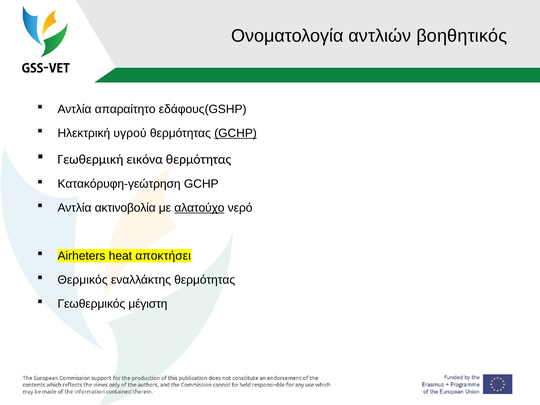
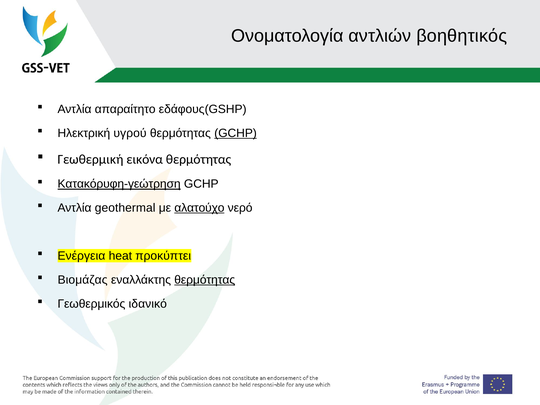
Κατακόρυφη-γεώτρηση underline: none -> present (119, 184)
ακτινοβολία: ακτινοβολία -> geothermal (125, 208)
Airheters: Airheters -> Ενέργεια (81, 256)
αποκτήσει: αποκτήσει -> προκύπτει (163, 256)
Θερμικός: Θερμικός -> Βιομάζας (83, 280)
θερμότητας underline: none -> present (205, 280)
μέγιστη: μέγιστη -> ιδανικό (148, 304)
